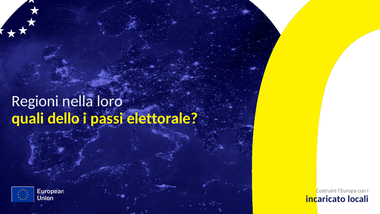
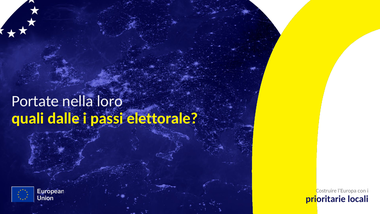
Regioni: Regioni -> Portate (35, 101)
dello: dello -> dalle (64, 118)
incaricato: incaricato -> prioritarie (326, 199)
